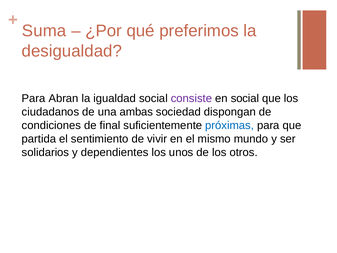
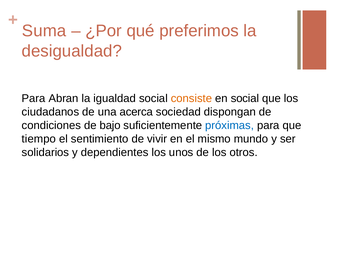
consiste colour: purple -> orange (191, 98)
ambas: ambas -> acerca (136, 112)
final: final -> bajo (110, 125)
partida: partida -> tiempo (39, 139)
